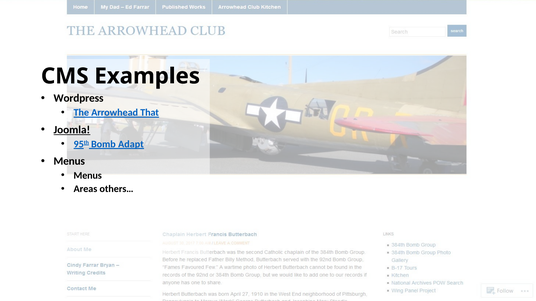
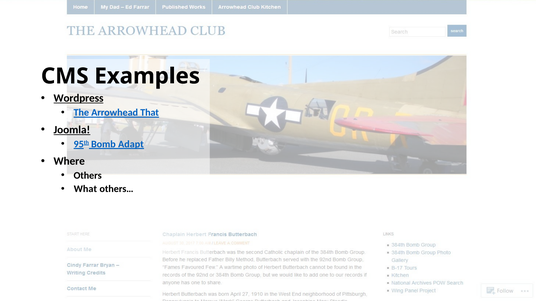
Wordpress underline: none -> present (79, 98)
Menus: Menus -> Where (69, 161)
Menus: Menus -> Others (88, 176)
Areas: Areas -> What (85, 189)
